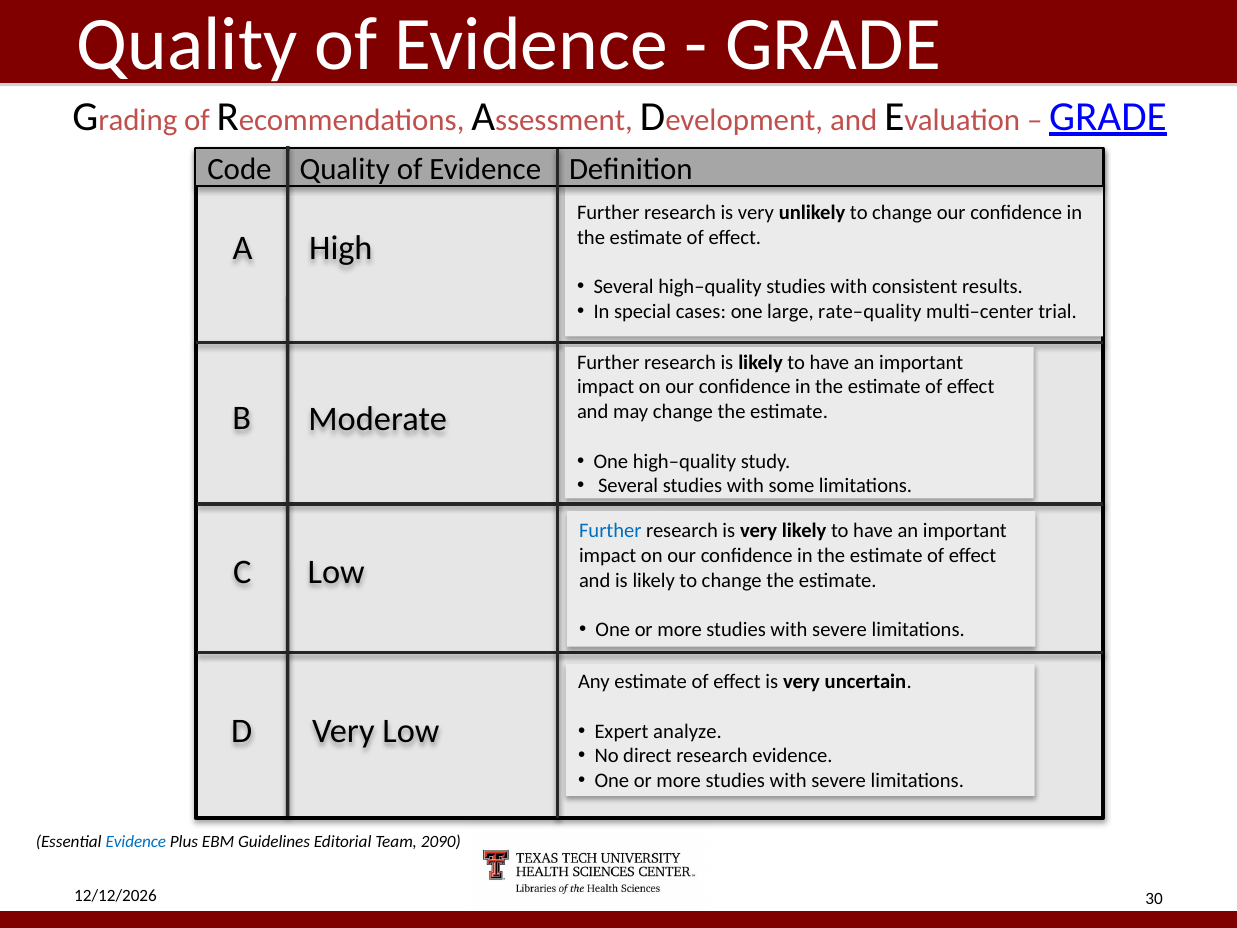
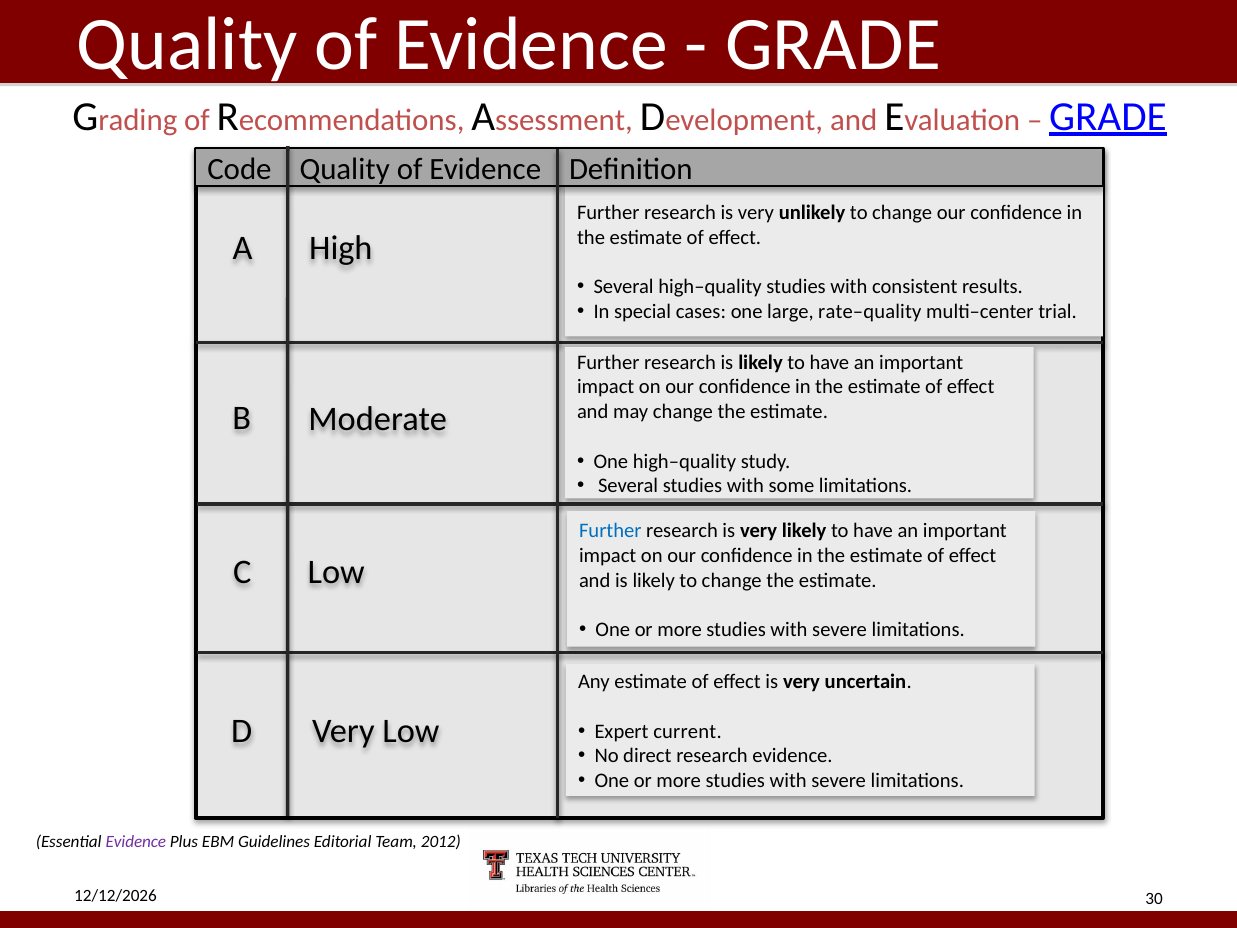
analyze: analyze -> current (688, 731)
Evidence colour: blue -> purple (136, 841)
2090: 2090 -> 2012 (441, 841)
